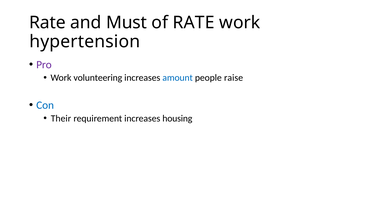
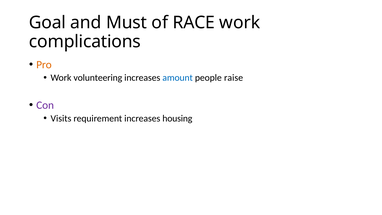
Rate: Rate -> Goal (47, 23)
of RATE: RATE -> RACE (194, 23)
hypertension: hypertension -> complications (85, 42)
Pro colour: purple -> orange (44, 65)
Con colour: blue -> purple (45, 105)
Their: Their -> Visits (61, 118)
